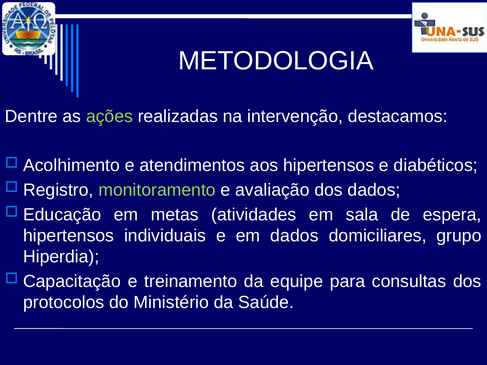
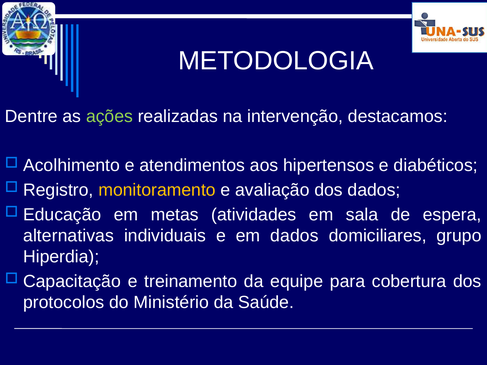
monitoramento colour: light green -> yellow (157, 190)
hipertensos: hipertensos -> alternativas (69, 236)
consultas: consultas -> cobertura (409, 281)
